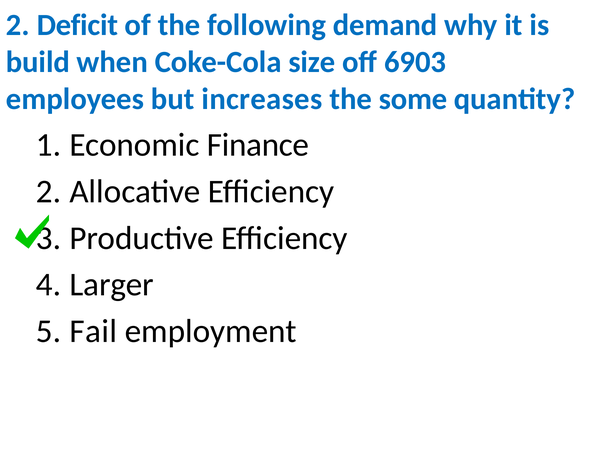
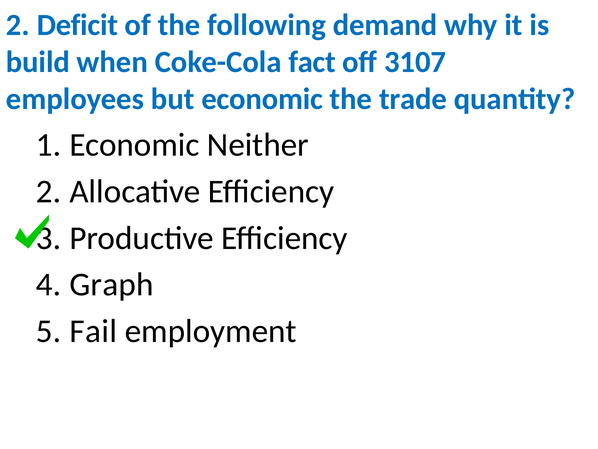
size: size -> fact (312, 62)
6903: 6903 -> 3107 (415, 62)
but increases: increases -> economic (262, 99)
some: some -> trade (413, 99)
Finance: Finance -> Neither (258, 145)
Larger: Larger -> Graph (112, 284)
